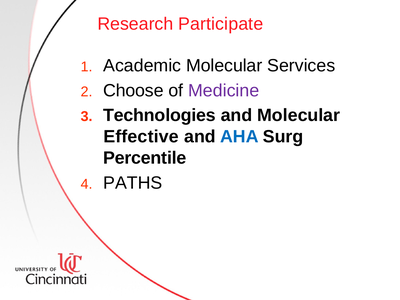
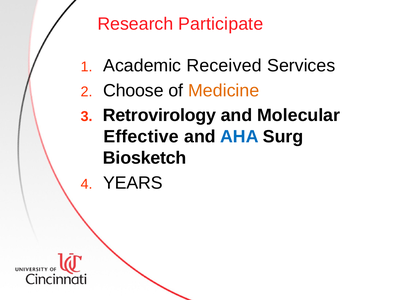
Academic Molecular: Molecular -> Received (224, 66)
Medicine colour: purple -> orange (224, 90)
Technologies: Technologies -> Retrovirology (160, 115)
Percentile: Percentile -> Biosketch (145, 158)
PATHS: PATHS -> YEARS (133, 183)
